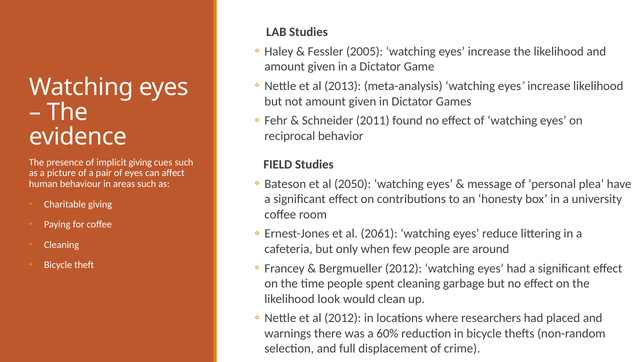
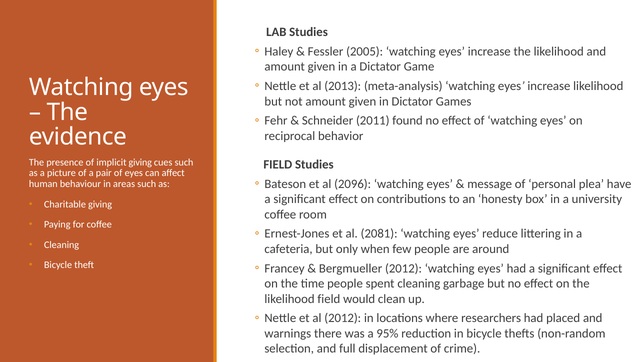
2050: 2050 -> 2096 (353, 184)
2061: 2061 -> 2081 (379, 234)
likelihood look: look -> field (329, 299)
60%: 60% -> 95% (387, 334)
